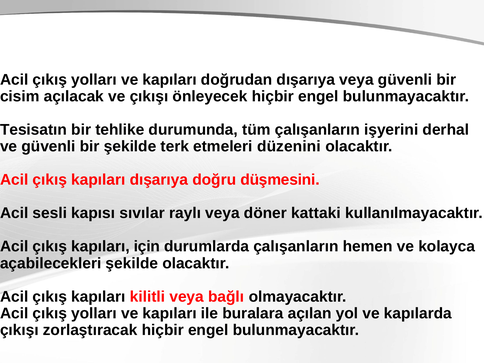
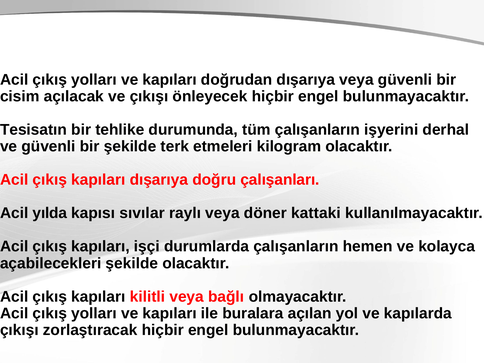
düzenini: düzenini -> kilogram (289, 146)
düşmesini: düşmesini -> çalışanları (280, 180)
sesli: sesli -> yılda (50, 213)
için: için -> işçi (147, 247)
